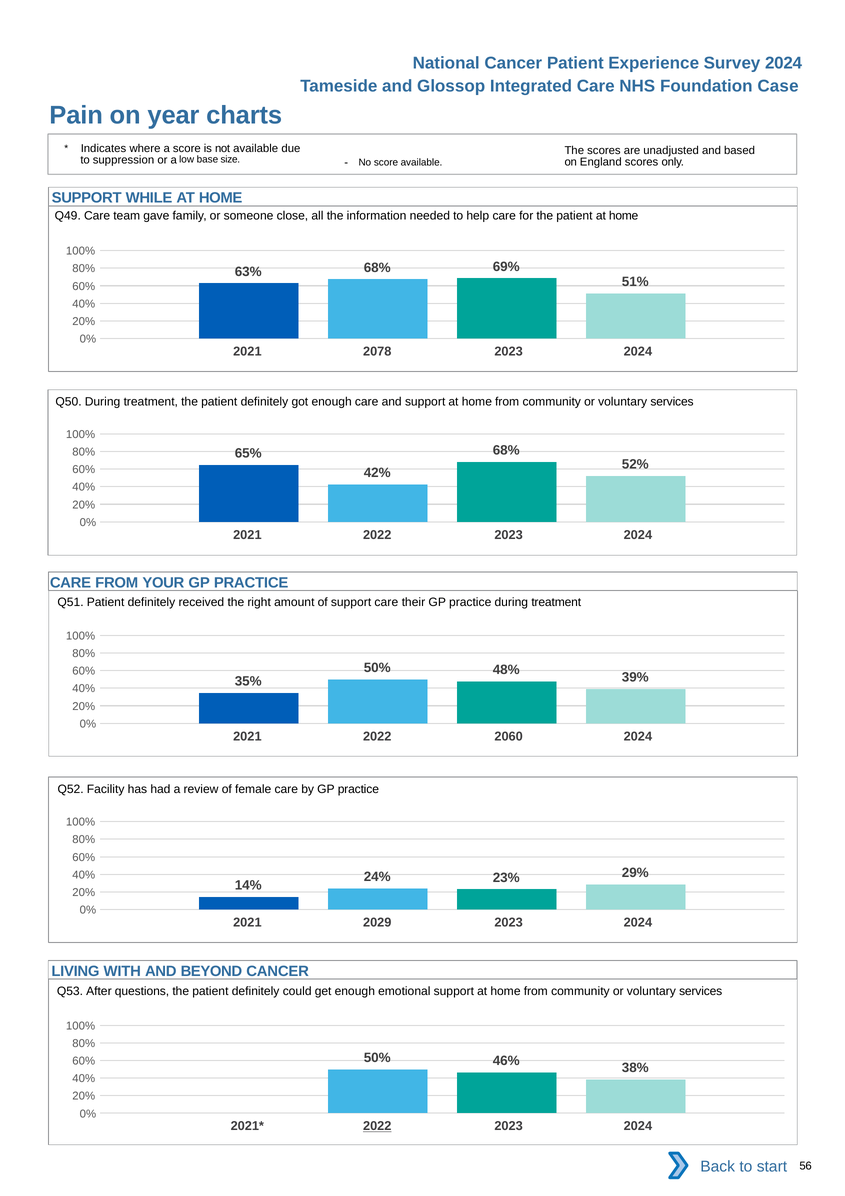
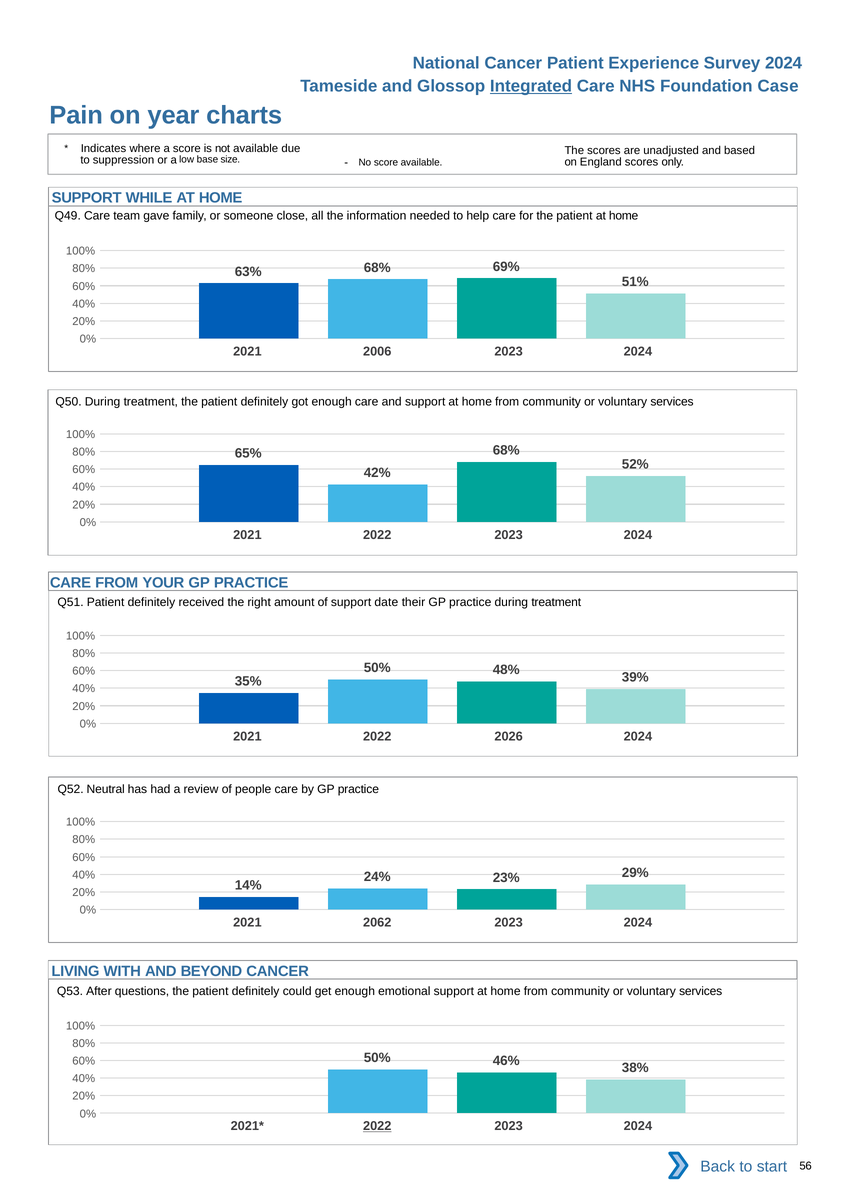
Integrated underline: none -> present (531, 86)
2078: 2078 -> 2006 (377, 351)
support care: care -> date (386, 602)
2060: 2060 -> 2026 (509, 736)
Facility: Facility -> Neutral (106, 789)
female: female -> people (253, 789)
2029: 2029 -> 2062 (377, 922)
